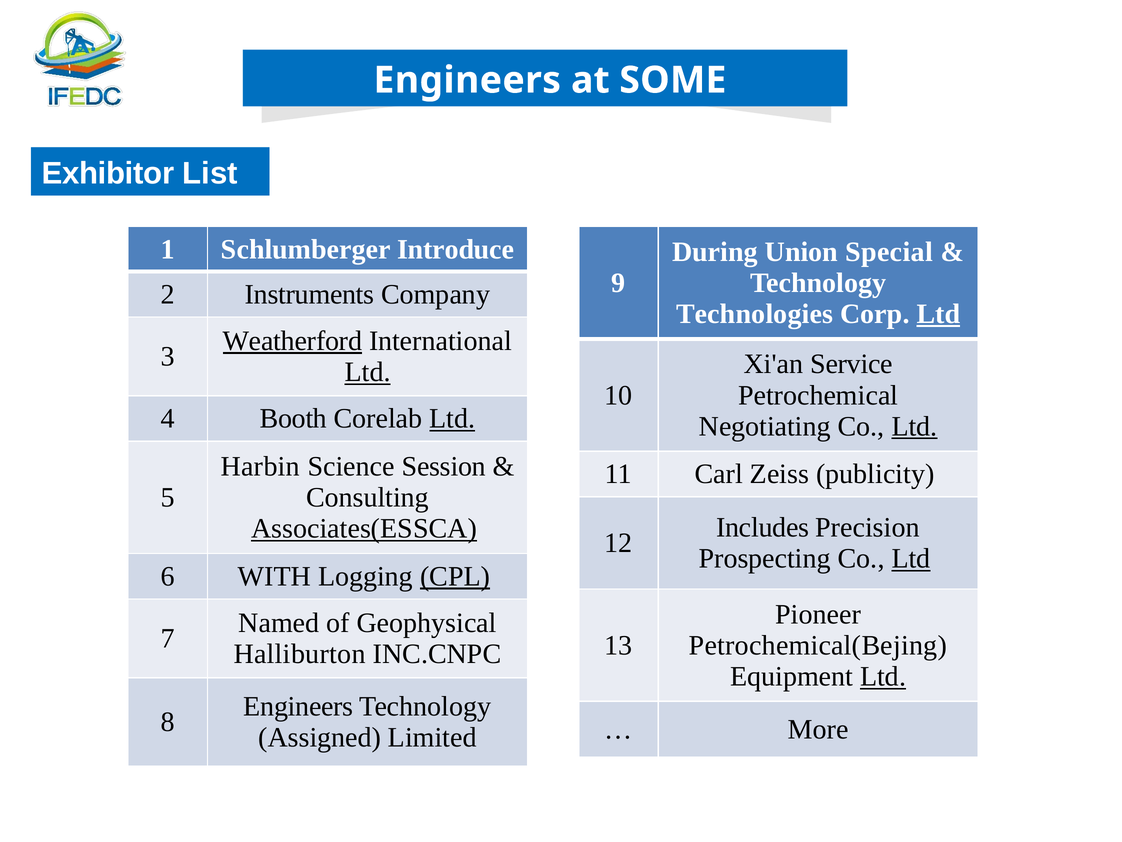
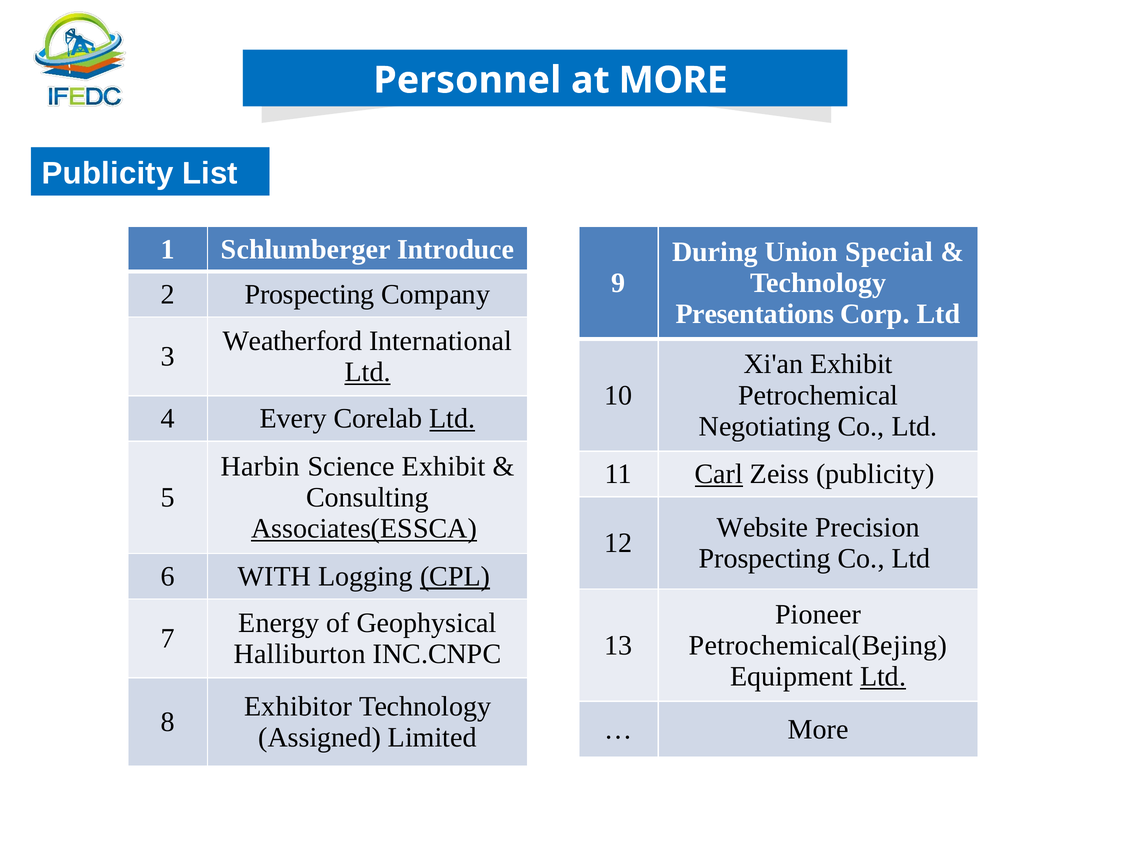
Engineers: Engineers -> Personnel (467, 80)
at SOME: SOME -> MORE (673, 80)
Exhibitor: Exhibitor -> Publicity (108, 173)
2 Instruments: Instruments -> Prospecting (310, 294)
Technologies: Technologies -> Presentations (755, 314)
Ltd underline: present -> none (938, 314)
Weatherford underline: present -> none (292, 341)
Xi'an Service: Service -> Exhibit (851, 364)
Booth: Booth -> Every (293, 418)
Ltd underline: present -> none (914, 426)
Science Session: Session -> Exhibit (444, 466)
Carl underline: none -> present (719, 474)
Includes: Includes -> Website (762, 527)
Ltd underline: present -> none (911, 558)
Named: Named -> Energy (279, 623)
Engineers: Engineers -> Exhibitor (298, 706)
